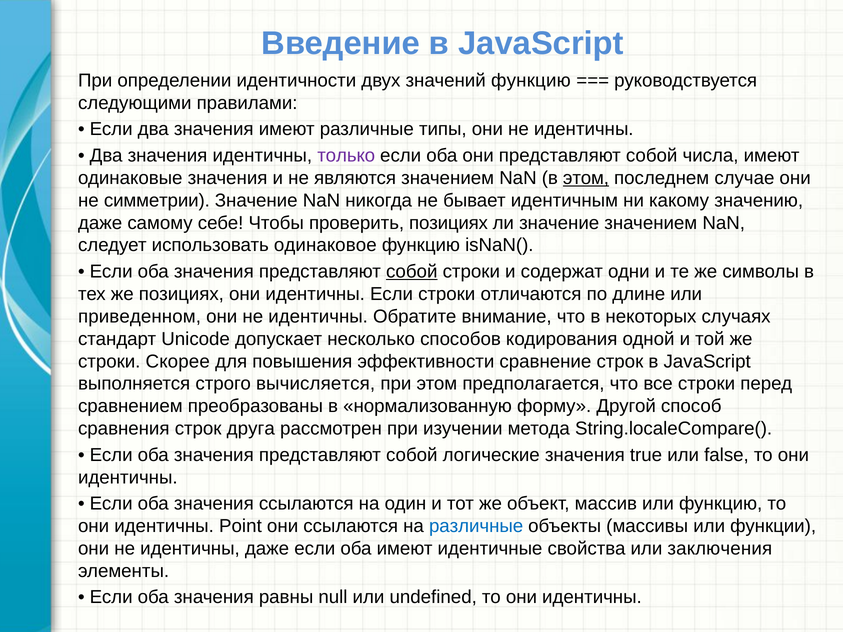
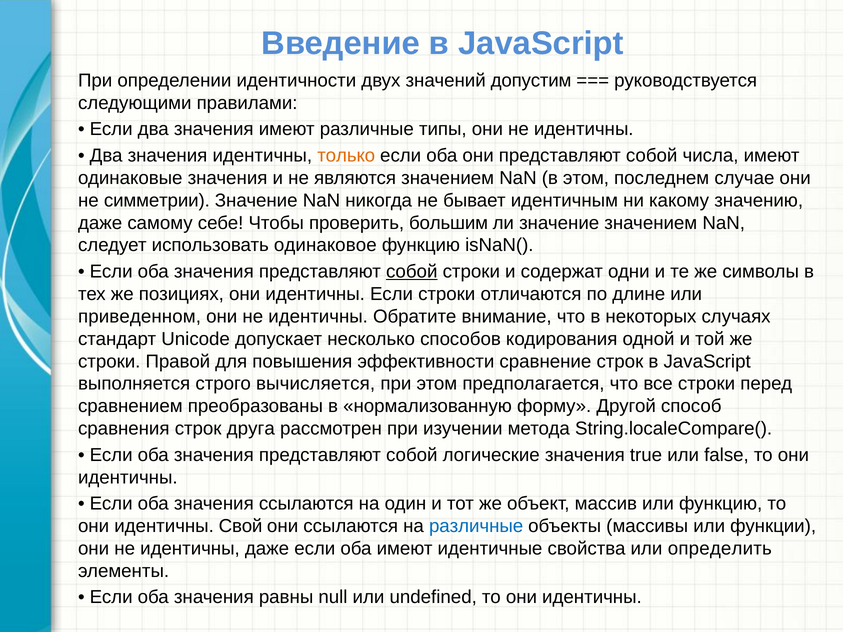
значений функцию: функцию -> допустим (531, 81)
только colour: purple -> orange (346, 156)
этом underline: present -> none (586, 178)
проверить позициях: позициях -> большим (449, 223)
Скорее: Скорее -> Правой (178, 361)
Point: Point -> Свой (241, 526)
заключения: заключения -> определить (720, 549)
